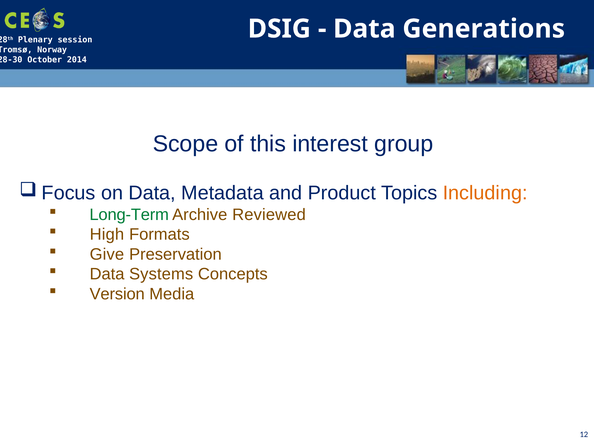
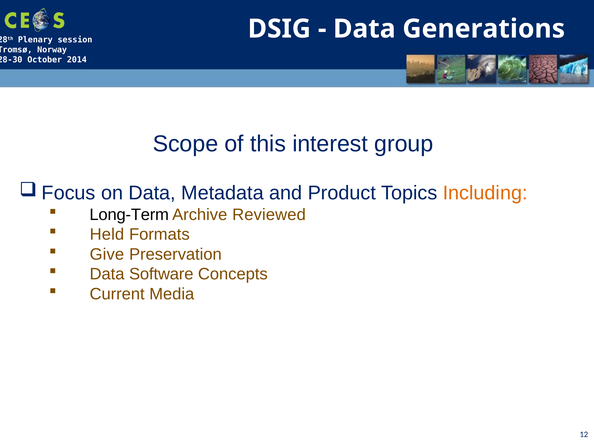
Long-Term colour: green -> black (129, 214)
High: High -> Held (107, 234)
Systems: Systems -> Software (161, 274)
Version: Version -> Current (117, 294)
